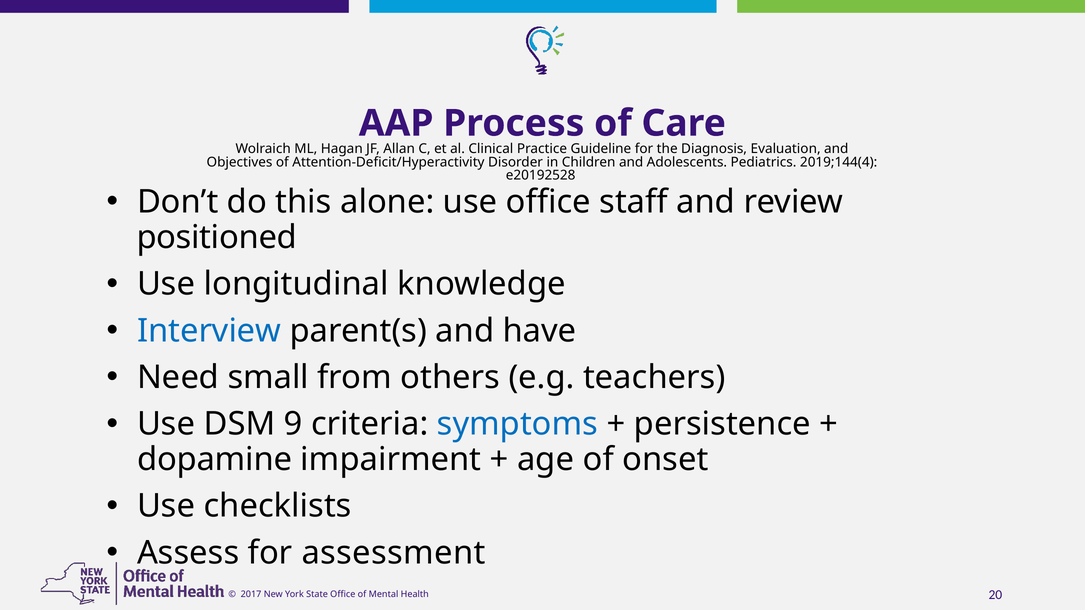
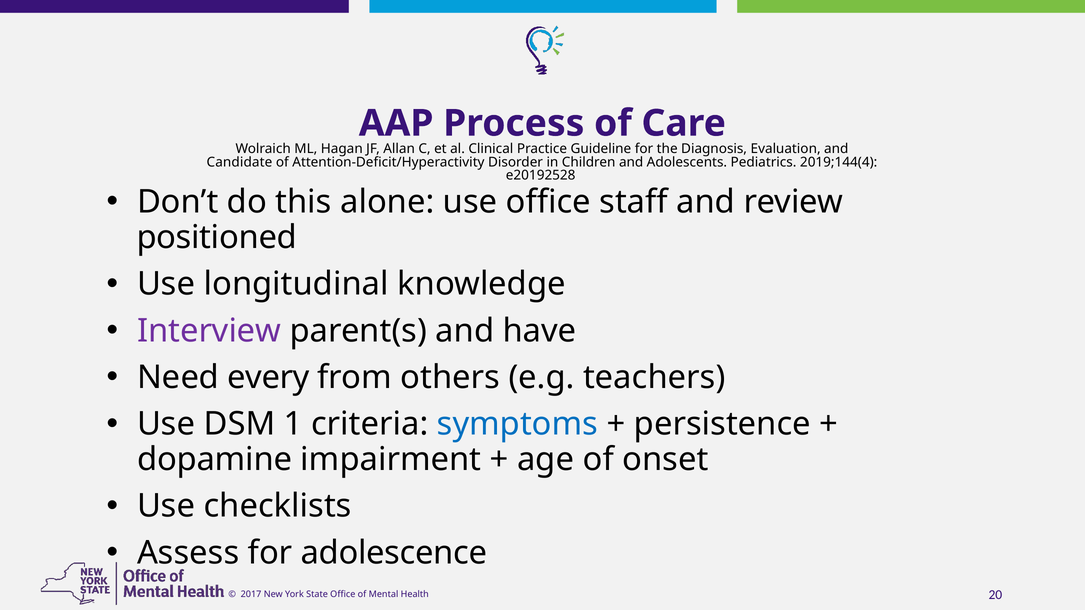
Objectives: Objectives -> Candidate (239, 162)
Interview colour: blue -> purple (209, 331)
small: small -> every (268, 378)
9: 9 -> 1 (293, 424)
assessment: assessment -> adolescence (394, 553)
